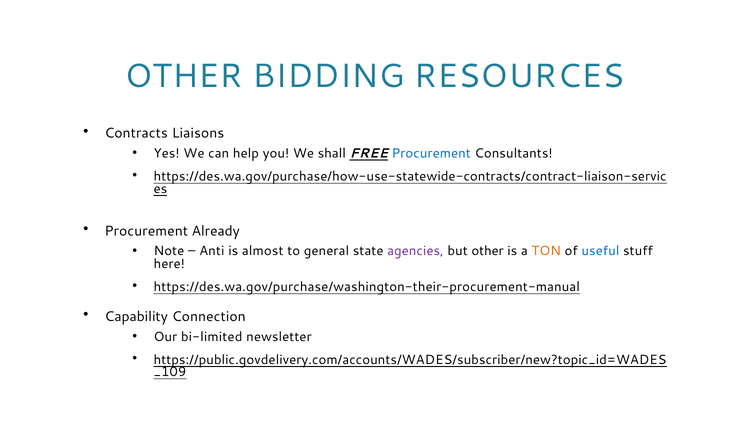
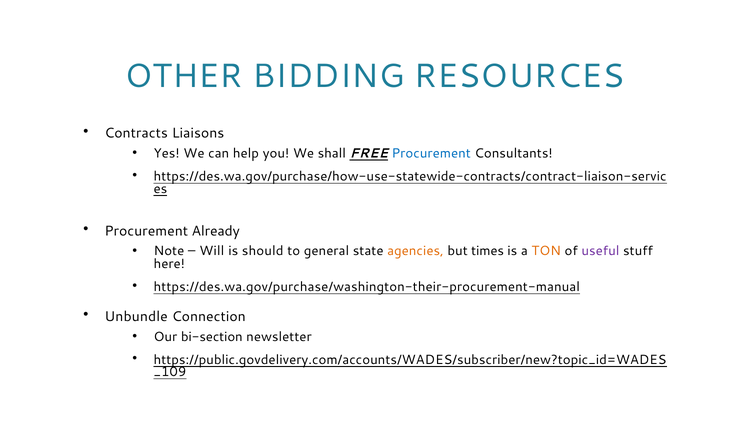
Anti: Anti -> Will (212, 251)
almost: almost -> should (263, 251)
agencies colour: purple -> orange (415, 251)
but other: other -> times (488, 251)
useful colour: blue -> purple (600, 251)
Capability: Capability -> Unbundle (136, 317)
bi-limited: bi-limited -> bi-section (212, 337)
